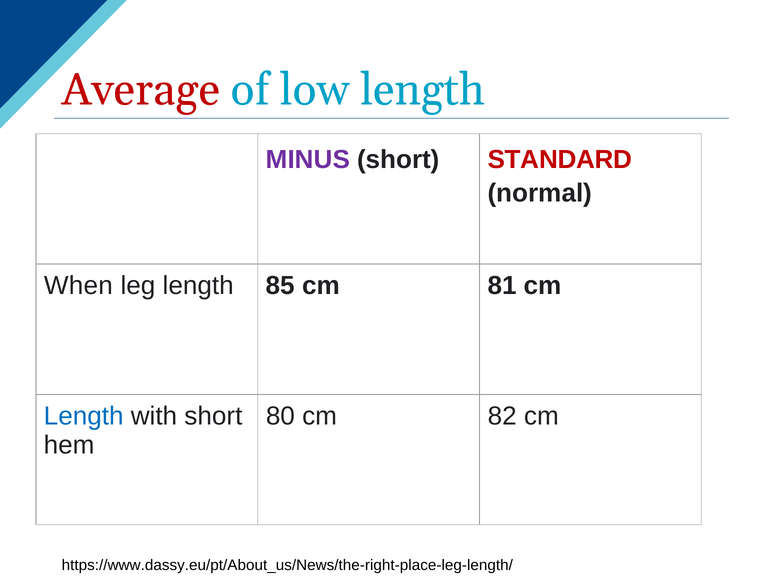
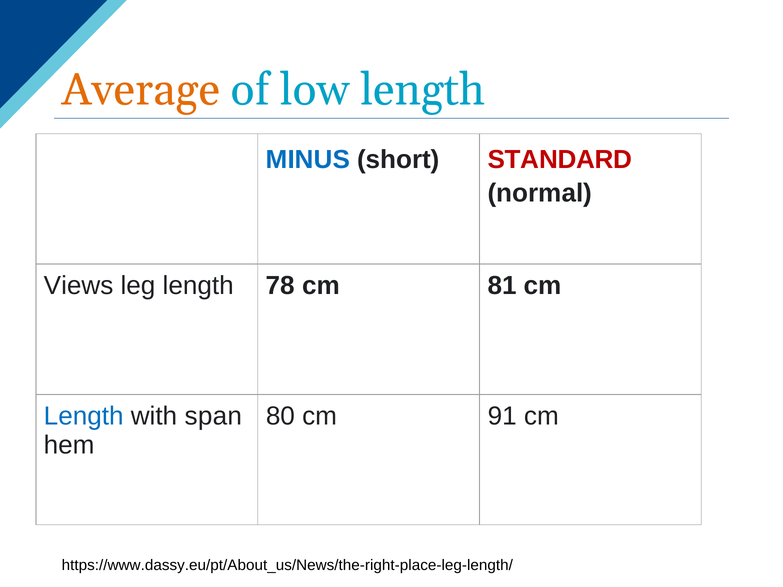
Average colour: red -> orange (141, 90)
MINUS colour: purple -> blue (308, 160)
When: When -> Views (79, 286)
85: 85 -> 78 (280, 286)
with short: short -> span (213, 416)
82: 82 -> 91 (502, 416)
